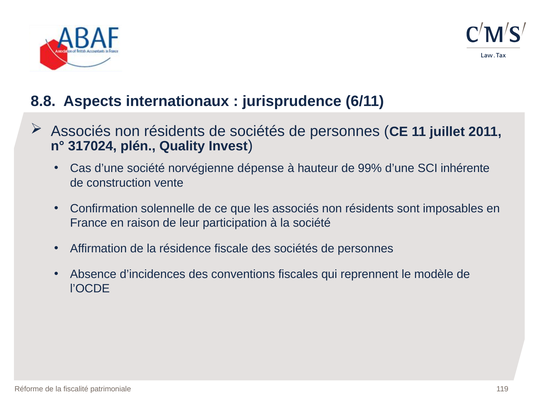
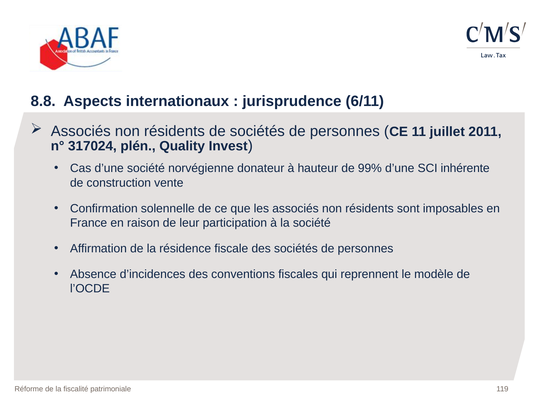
dépense: dépense -> donateur (261, 168)
